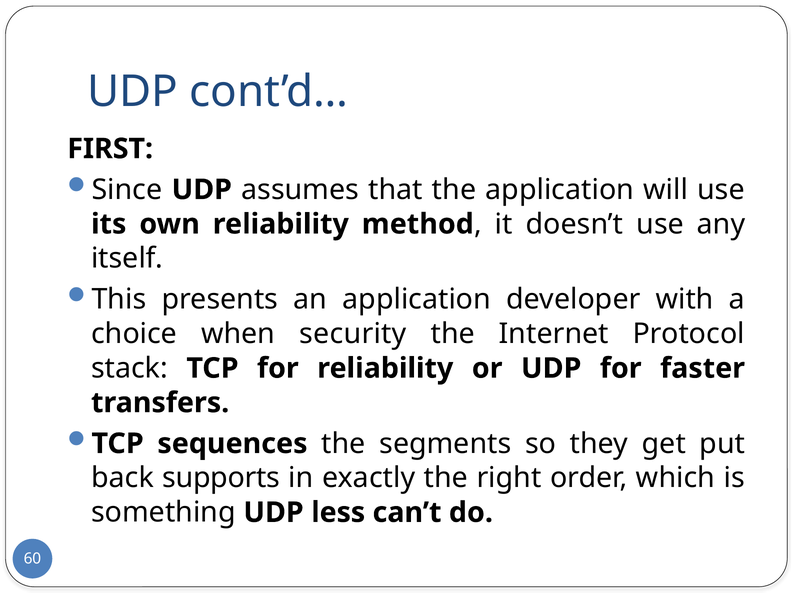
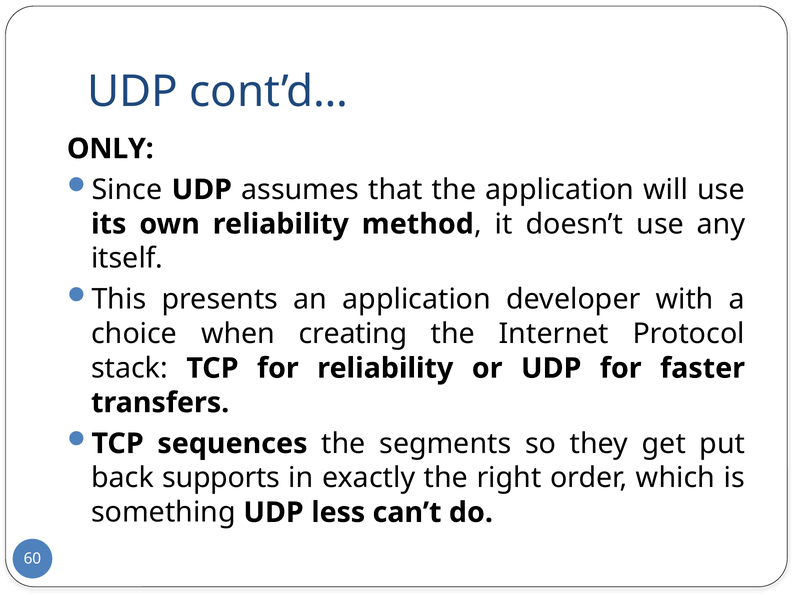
FIRST: FIRST -> ONLY (110, 149)
security: security -> creating (353, 334)
